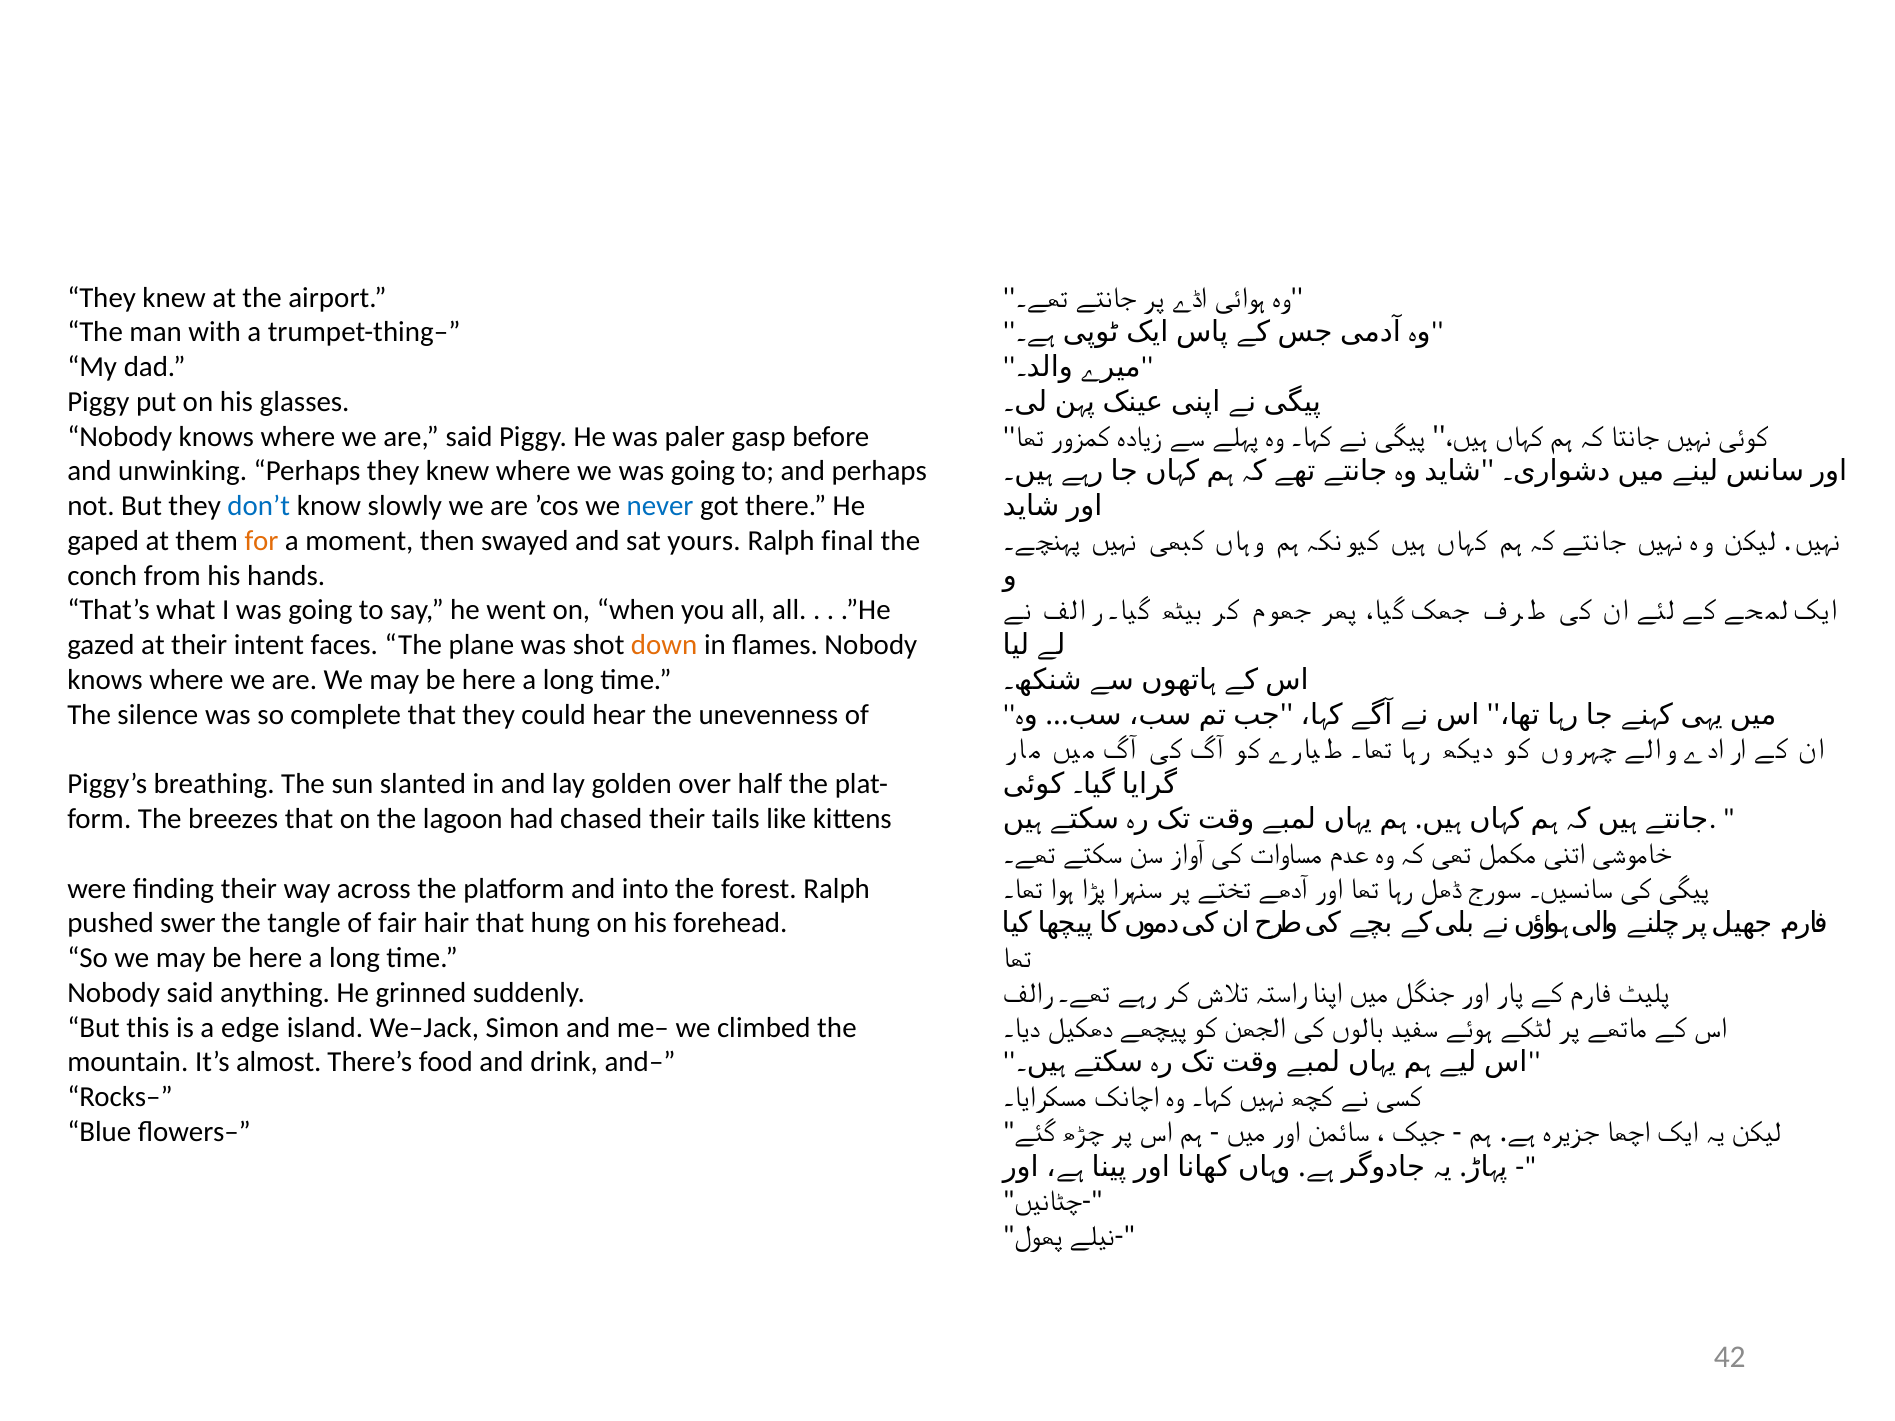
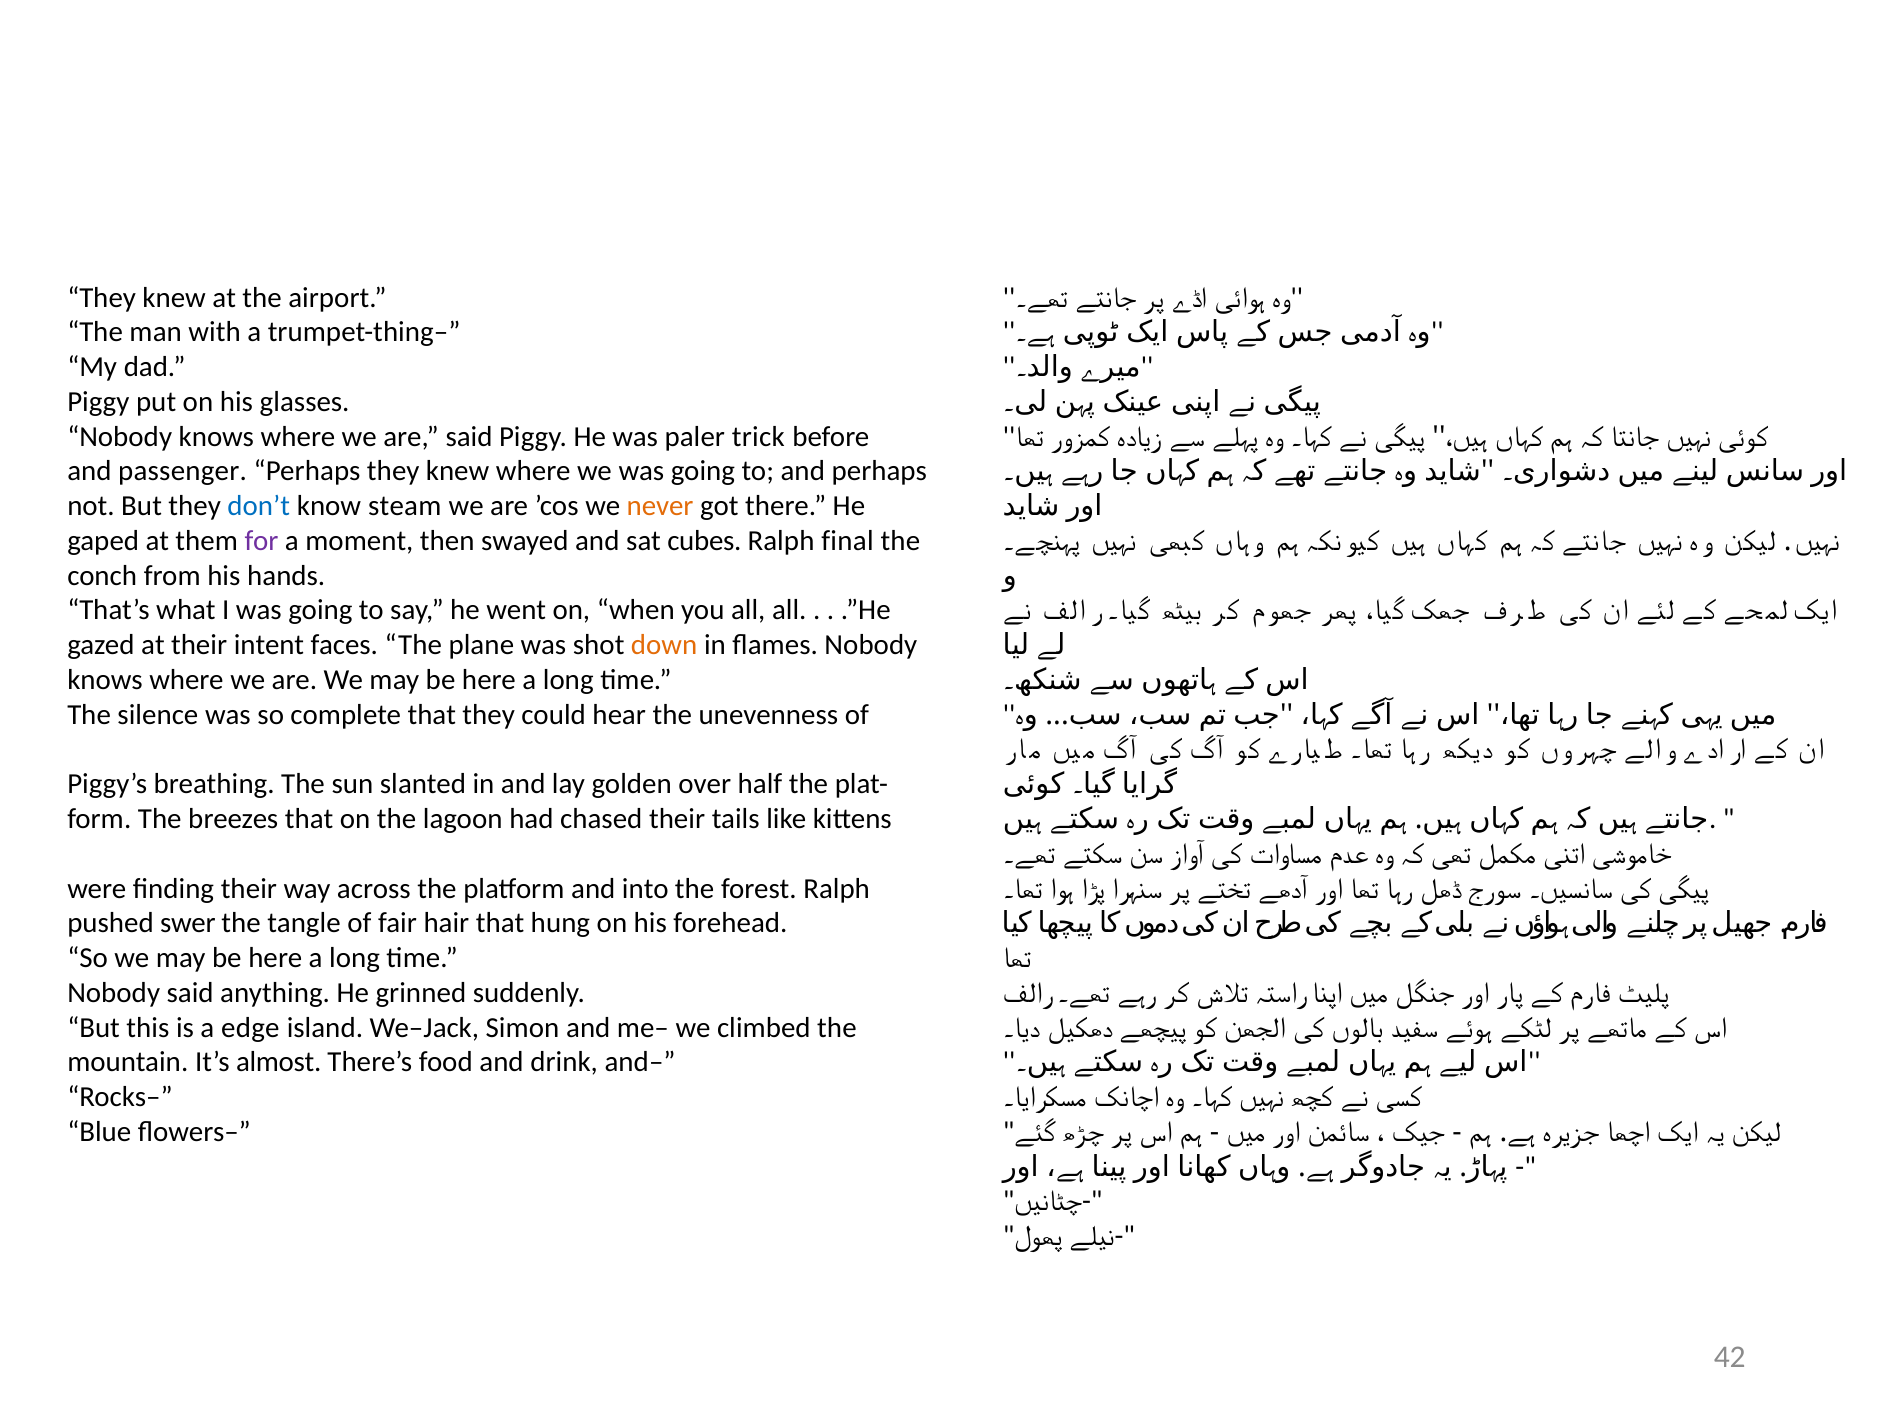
gasp: gasp -> trick (758, 437)
unwinking: unwinking -> passenger (183, 471)
slowly: slowly -> steam (405, 506)
never colour: blue -> orange (660, 506)
for colour: orange -> purple (261, 541)
yours: yours -> cubes (704, 541)
